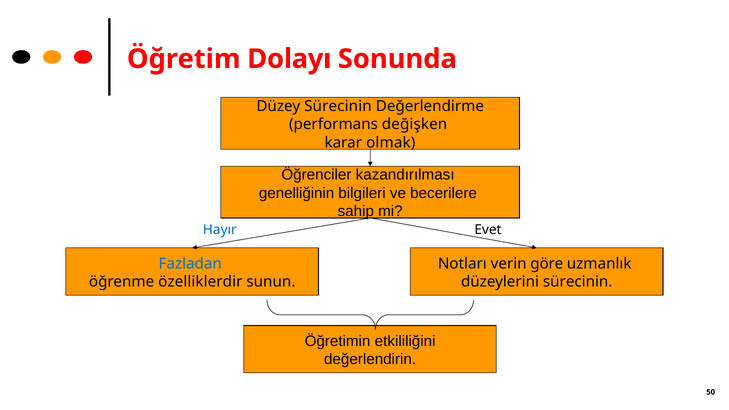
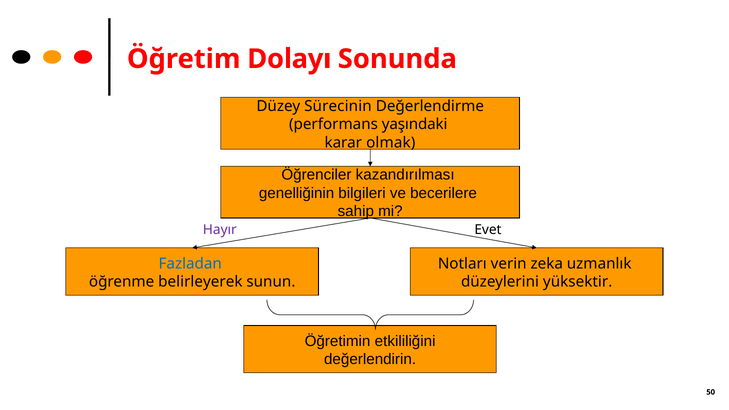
değişken: değişken -> yaşındaki (415, 124)
Hayır colour: blue -> purple (220, 230)
göre: göre -> zeka (547, 264)
özelliklerdir: özelliklerdir -> belirleyerek (200, 282)
düzeylerini sürecinin: sürecinin -> yüksektir (578, 282)
